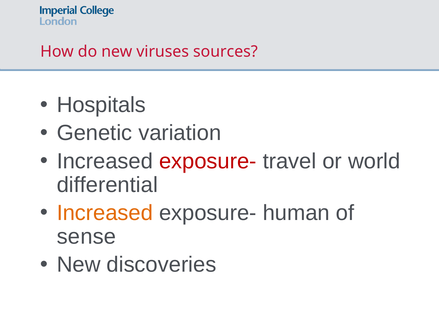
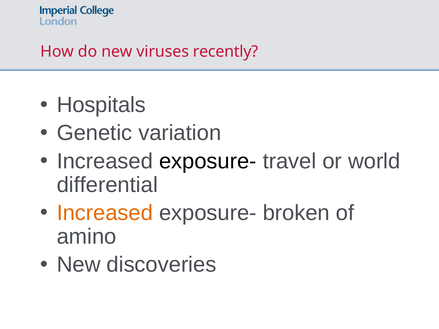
sources: sources -> recently (225, 51)
exposure- colour: red -> black (208, 161)
human: human -> broken (296, 213)
sense: sense -> amino (87, 237)
